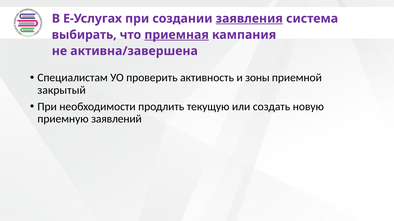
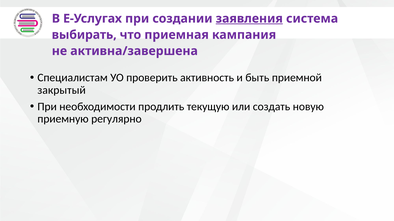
приемная underline: present -> none (177, 35)
зоны: зоны -> быть (257, 78)
заявлений: заявлений -> регулярно (116, 119)
